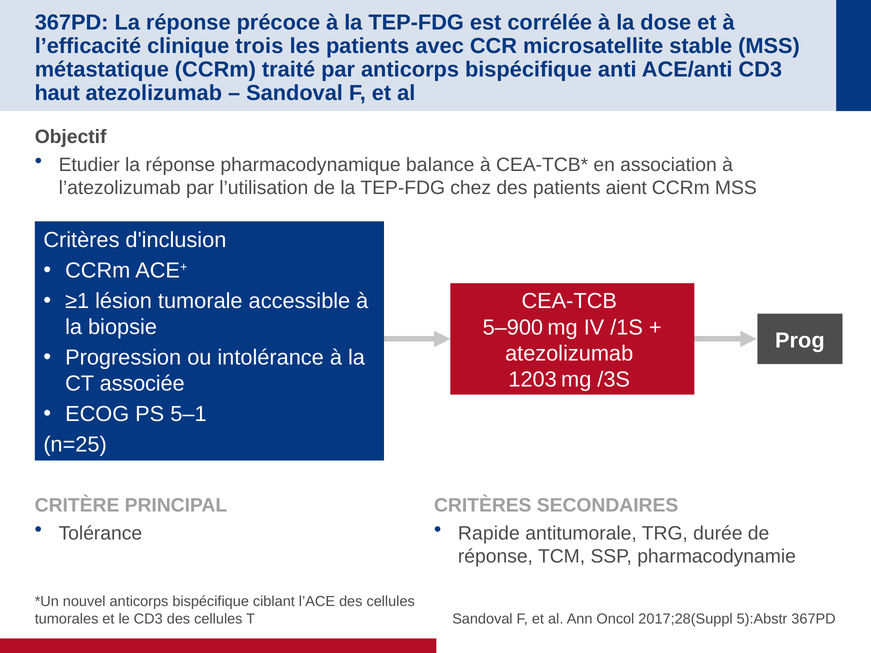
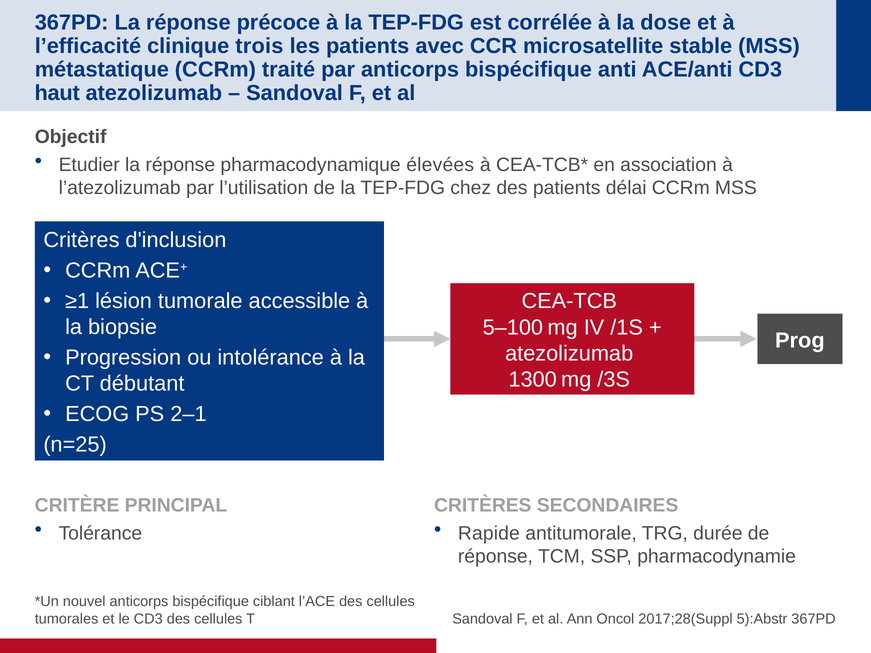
balance: balance -> élevées (440, 165)
aient: aient -> délai (626, 188)
5–900: 5–900 -> 5–100 (513, 327)
1203: 1203 -> 1300 (533, 380)
associée: associée -> débutant (142, 384)
5–1: 5–1 -> 2–1 (188, 414)
